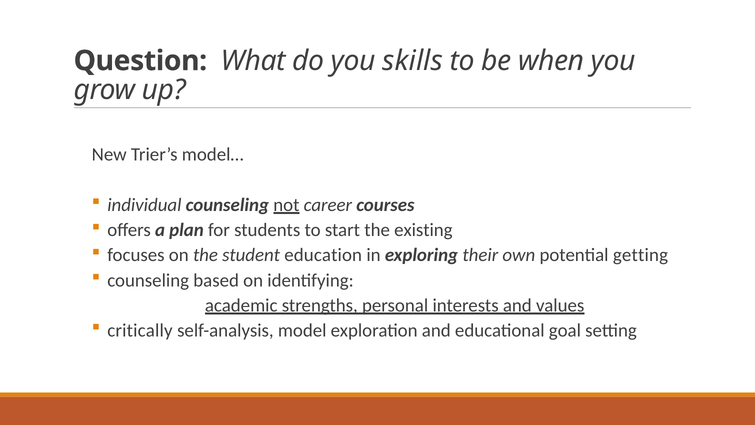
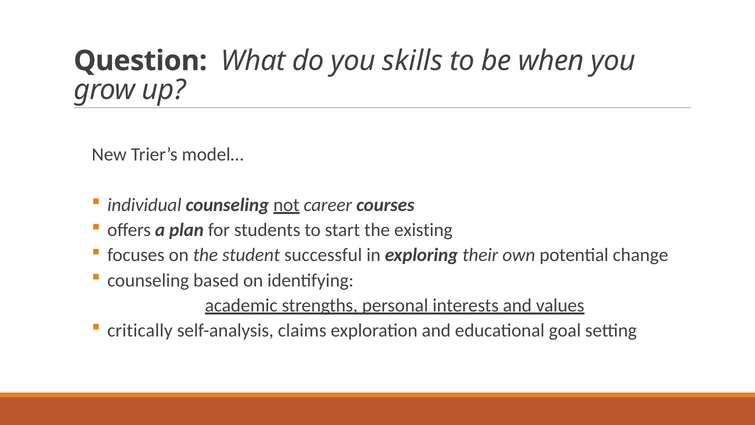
education: education -> successful (323, 255)
getting: getting -> change (641, 255)
model: model -> claims (302, 330)
